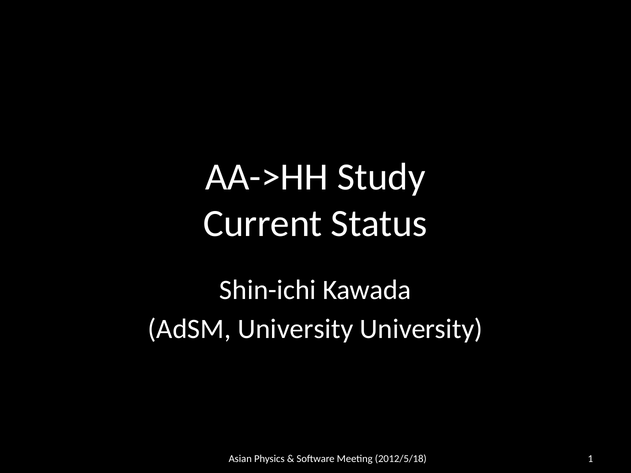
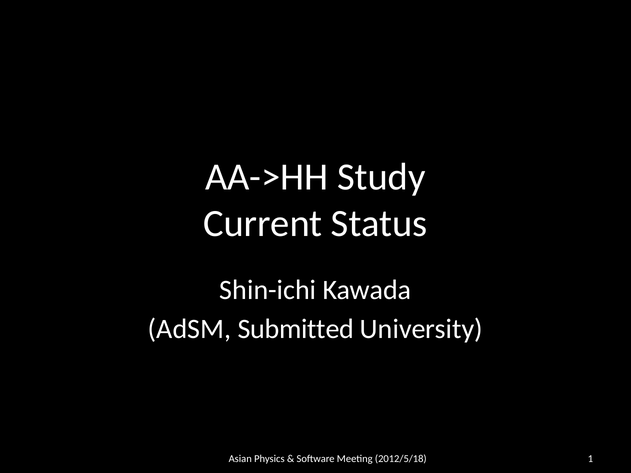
AdSM University: University -> Submitted (296, 329)
